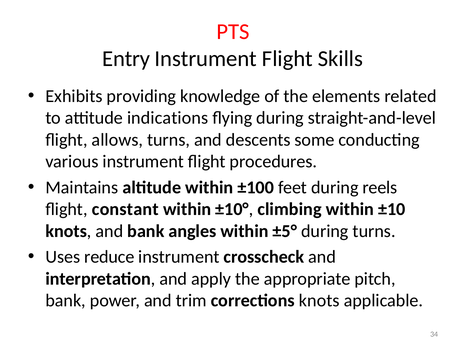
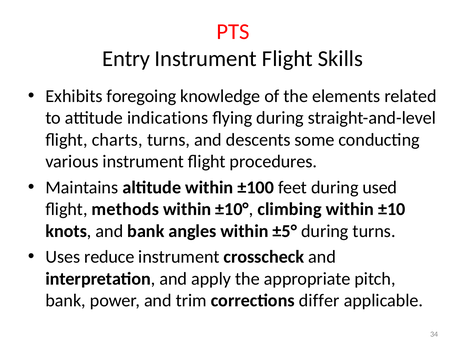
providing: providing -> foregoing (141, 96)
allows: allows -> charts (117, 140)
reels: reels -> used (380, 187)
constant: constant -> methods (125, 209)
corrections knots: knots -> differ (319, 300)
